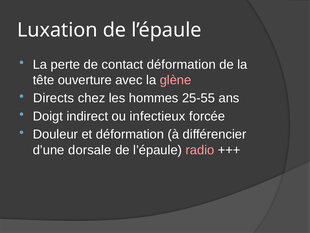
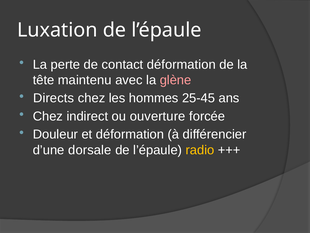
ouverture: ouverture -> maintenu (85, 80)
25-55: 25-55 -> 25-45 (199, 98)
Doigt: Doigt -> Chez (48, 116)
infectieux: infectieux -> ouverture (158, 116)
radio colour: pink -> yellow (200, 150)
